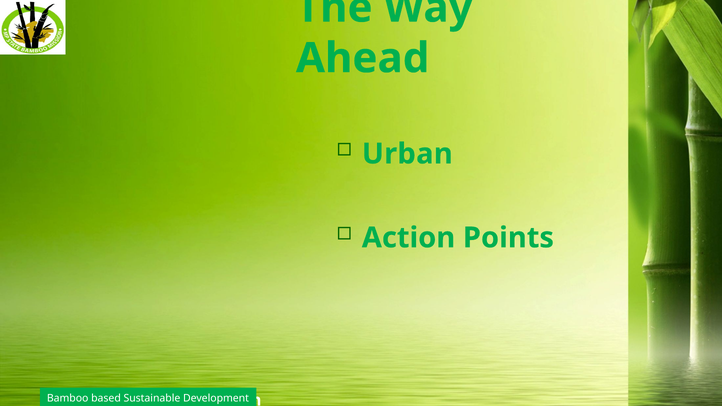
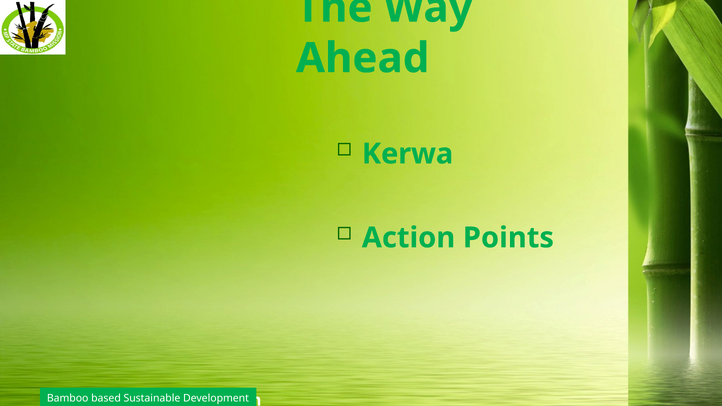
Urban: Urban -> Kerwa (408, 154)
